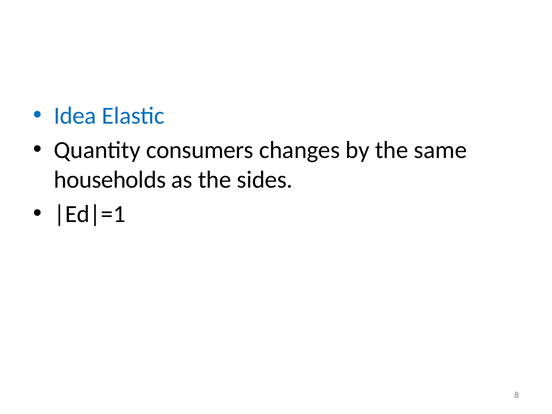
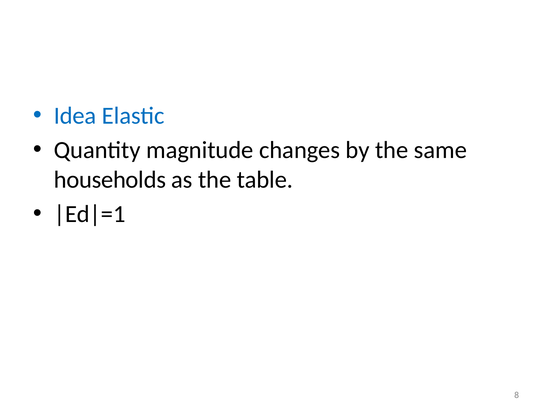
consumers: consumers -> magnitude (200, 150)
sides: sides -> table (265, 180)
